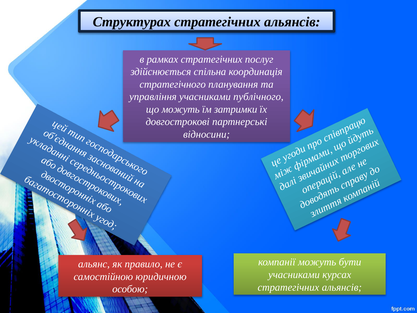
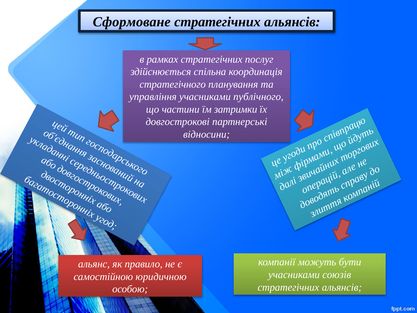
Структурах: Структурах -> Сформоване (132, 22)
що можуть: можуть -> частини (181, 109)
курсах: курсах -> союзів (337, 275)
